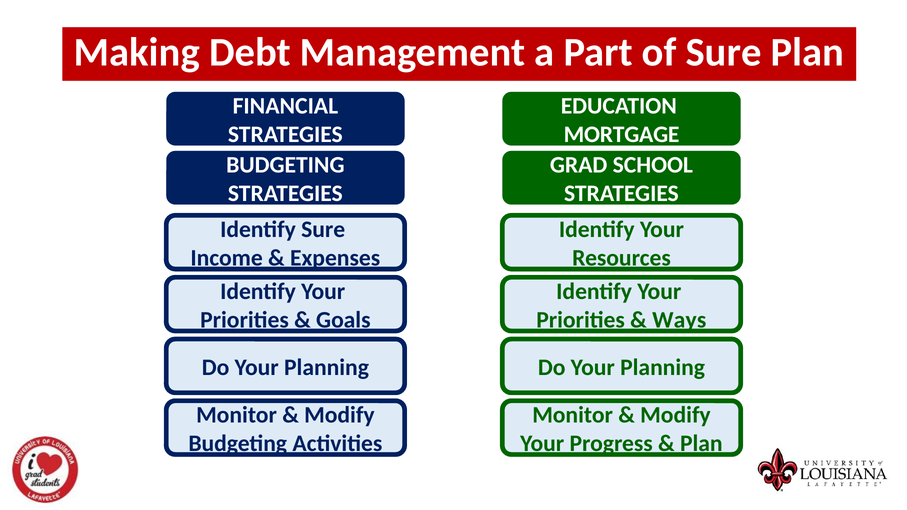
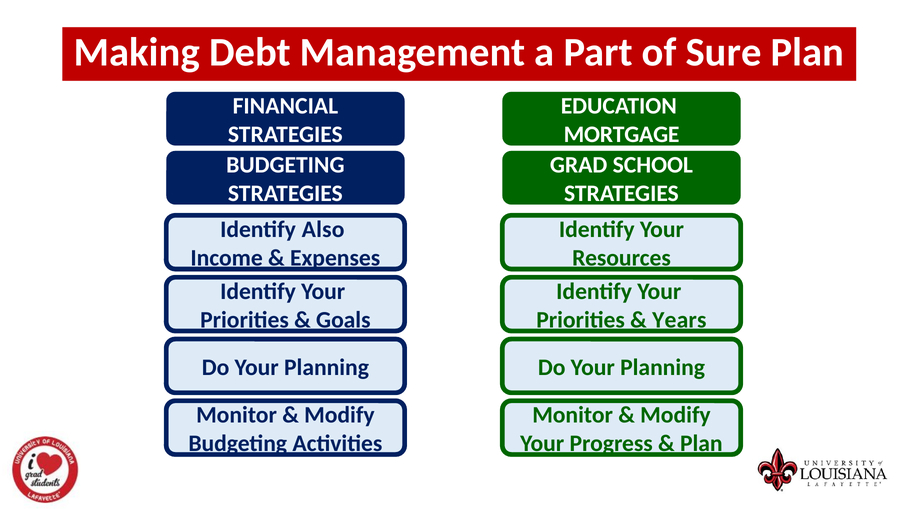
Identify Sure: Sure -> Also (323, 230)
Ways: Ways -> Years (679, 320)
